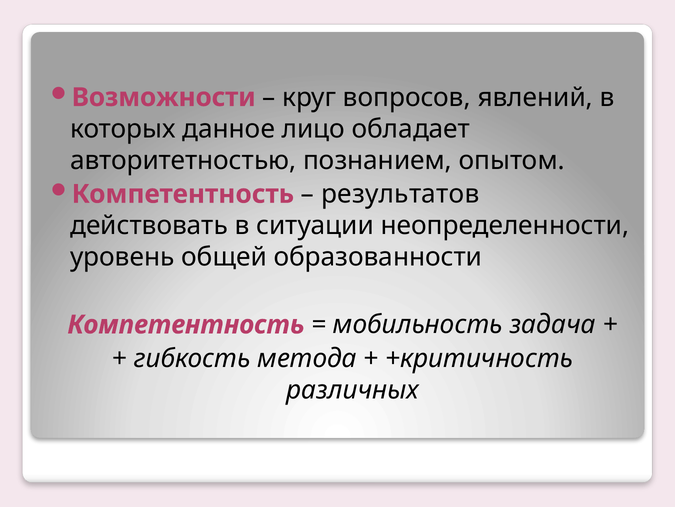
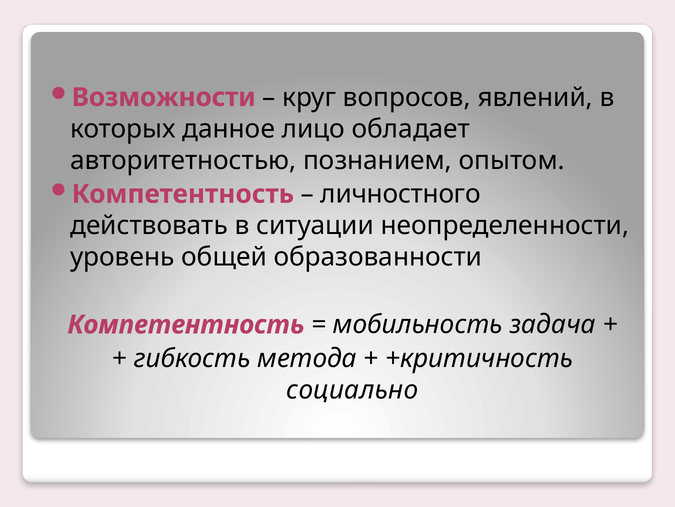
результатов: результатов -> личностного (401, 194)
различных: различных -> социально (352, 390)
